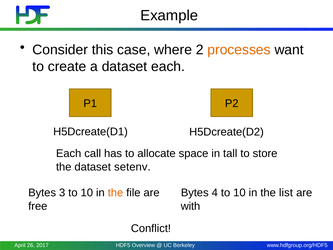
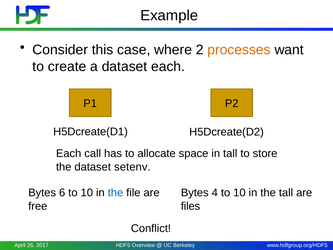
3: 3 -> 6 (62, 193)
the colour: orange -> blue (115, 193)
the list: list -> tall (286, 193)
with: with -> files (190, 206)
